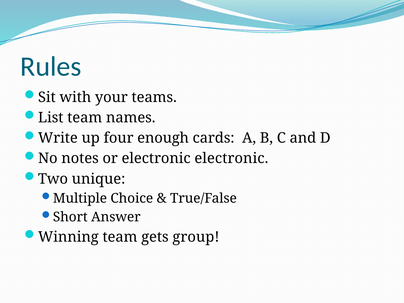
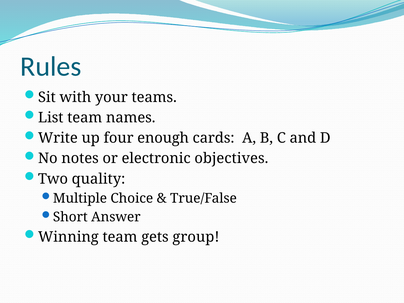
electronic electronic: electronic -> objectives (231, 158)
unique: unique -> quality (99, 179)
